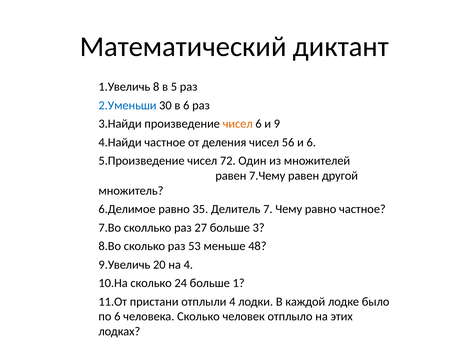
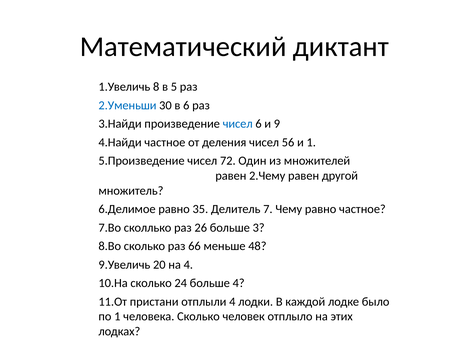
чисел colour: orange -> blue (238, 124)
и 6: 6 -> 1 (311, 142)
7.Чему: 7.Чему -> 2.Чему (267, 176)
27: 27 -> 26 (201, 227)
53: 53 -> 66 (194, 246)
больше 1: 1 -> 4 (239, 283)
по 6: 6 -> 1 (117, 316)
